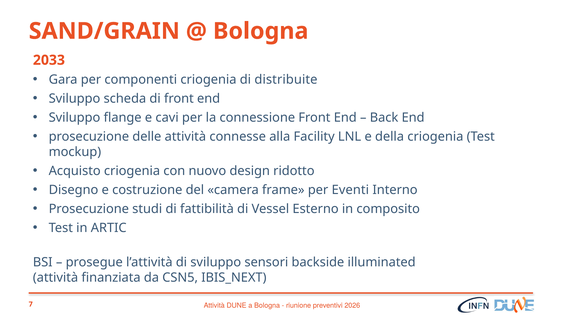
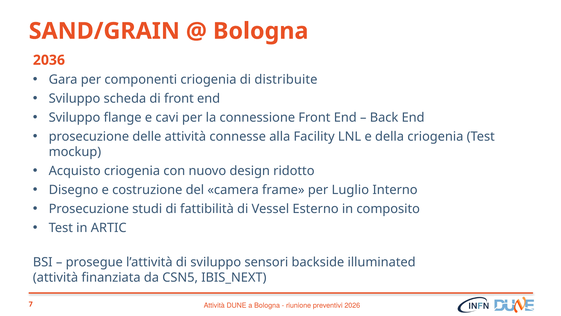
2033: 2033 -> 2036 (49, 60)
Eventi: Eventi -> Luglio (350, 190)
